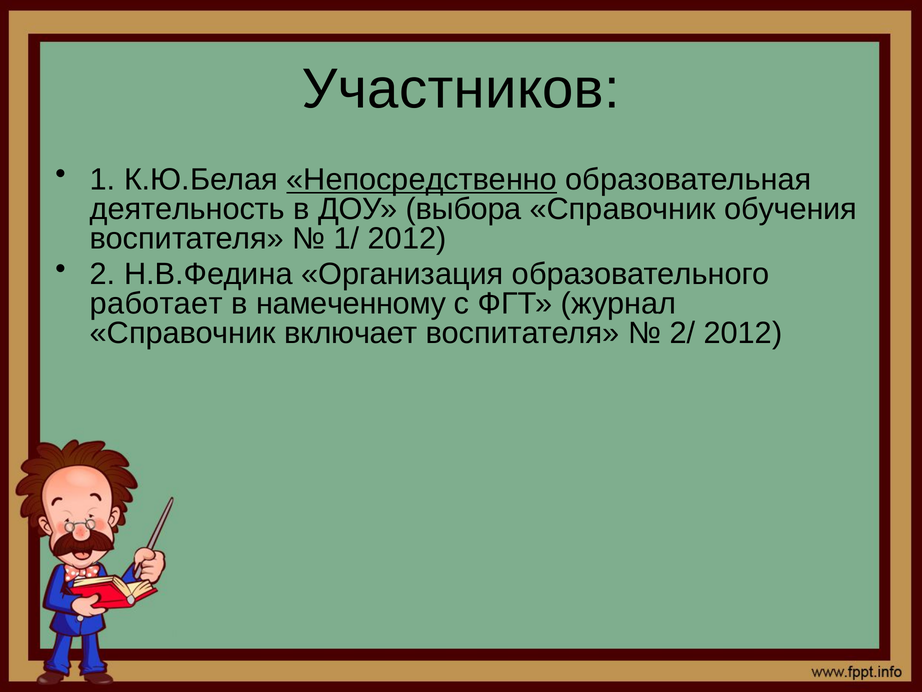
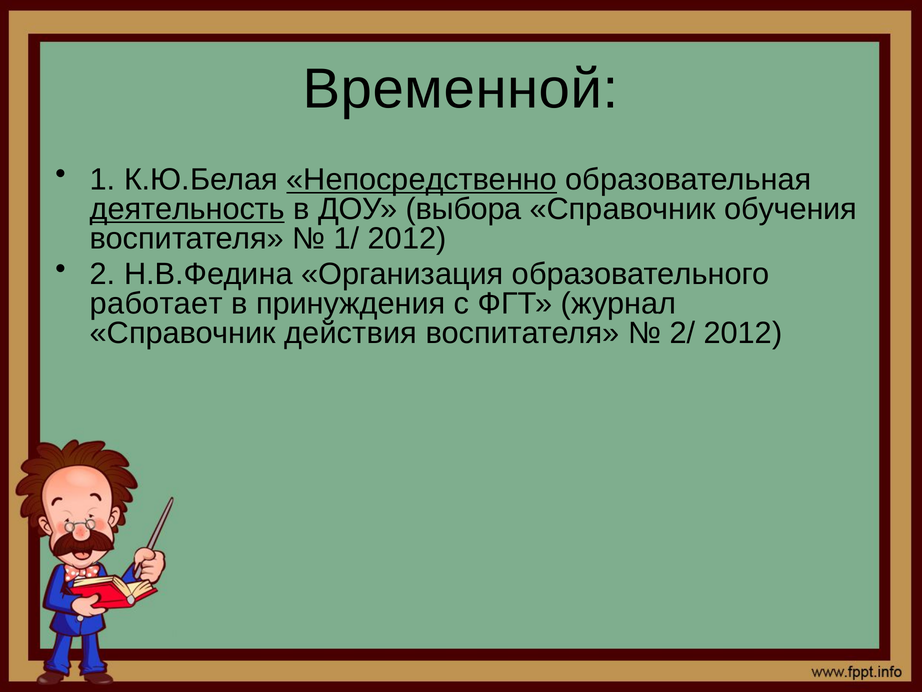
Участников: Участников -> Временной (461, 89)
деятельность underline: none -> present (187, 209)
намеченному: намеченному -> принуждения (351, 304)
включает: включает -> действия (351, 333)
